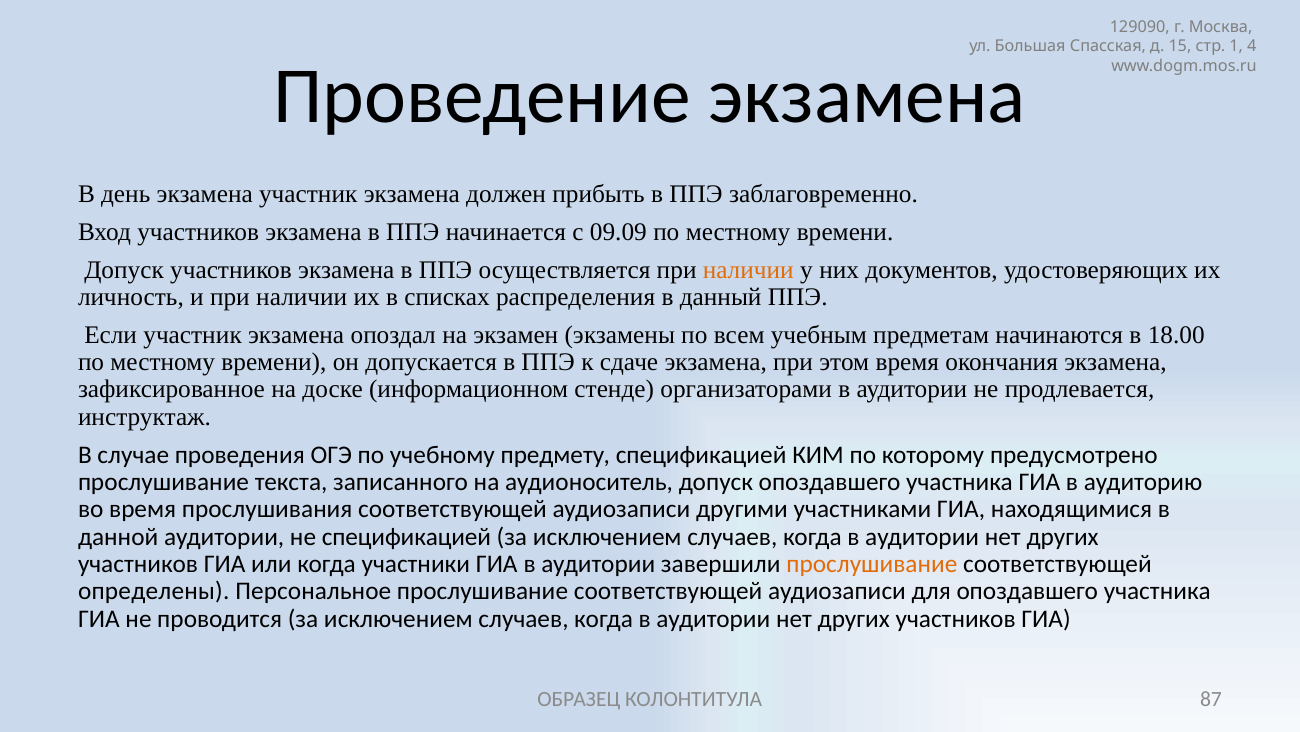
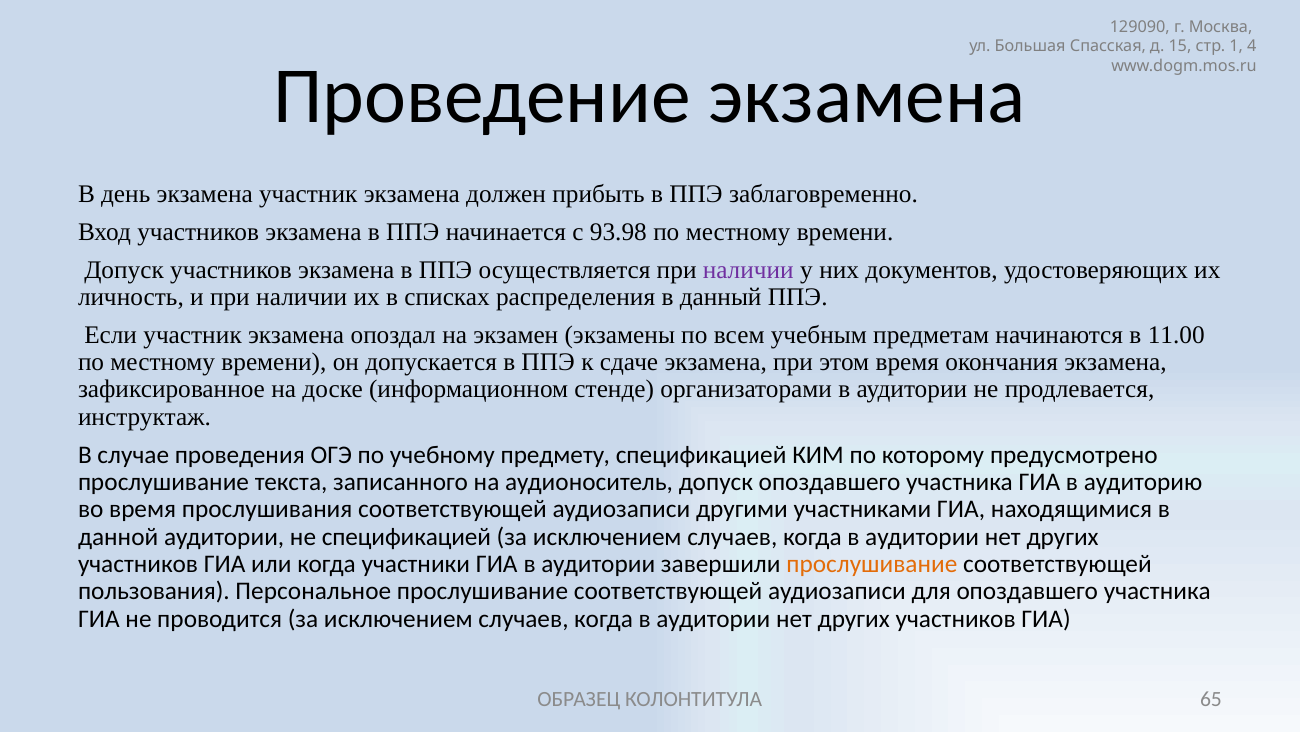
09.09: 09.09 -> 93.98 (618, 232)
наличии colour: orange -> purple (748, 270)
18.00: 18.00 -> 11.00 (1176, 335)
определены: определены -> пользования (154, 591)
87: 87 -> 65 (1211, 698)
